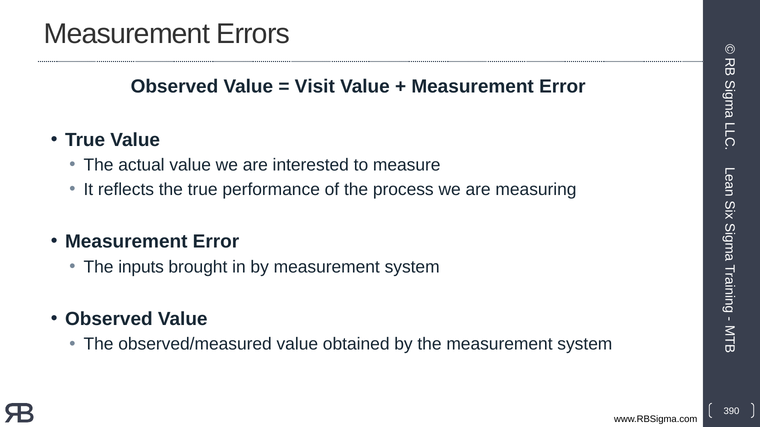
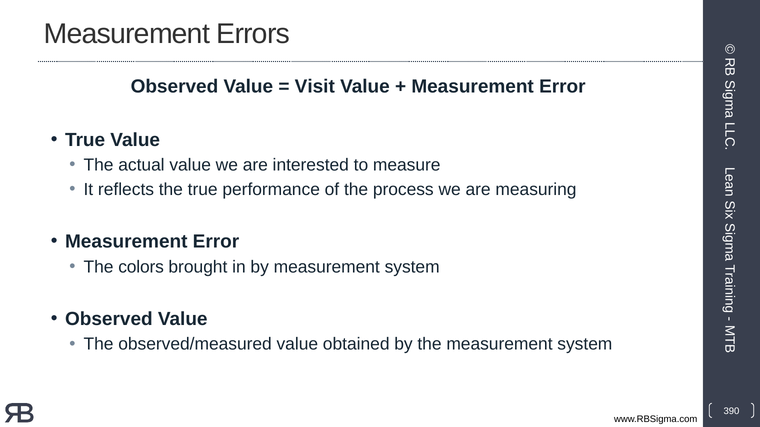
inputs: inputs -> colors (141, 267)
